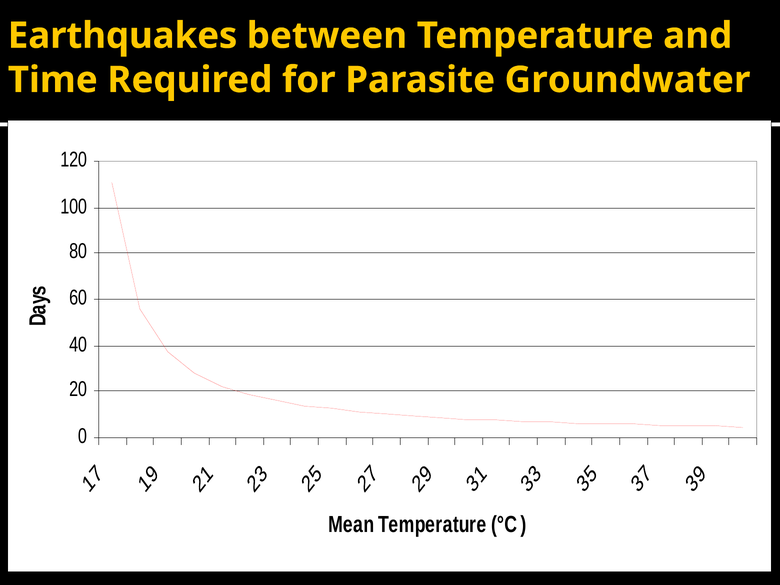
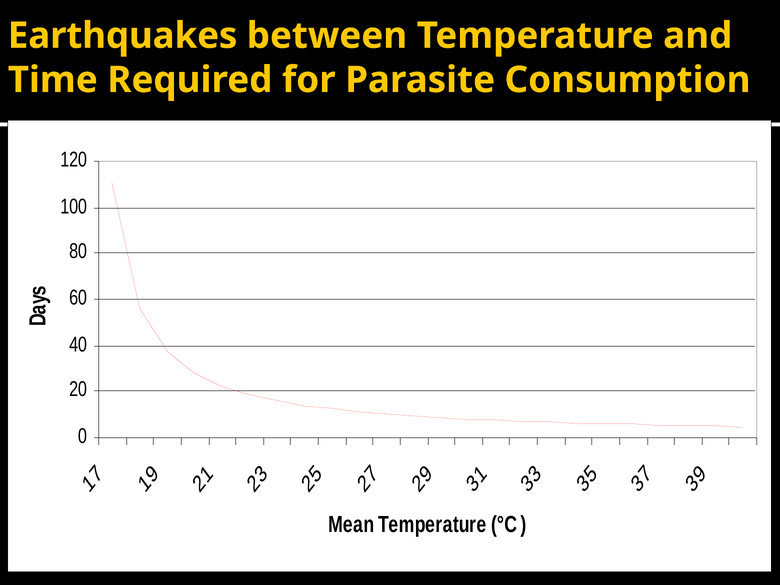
Groundwater: Groundwater -> Consumption (628, 80)
